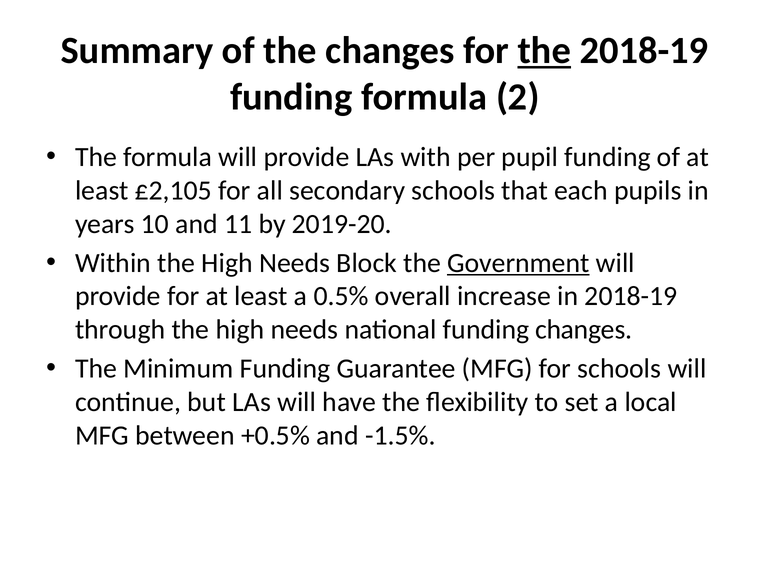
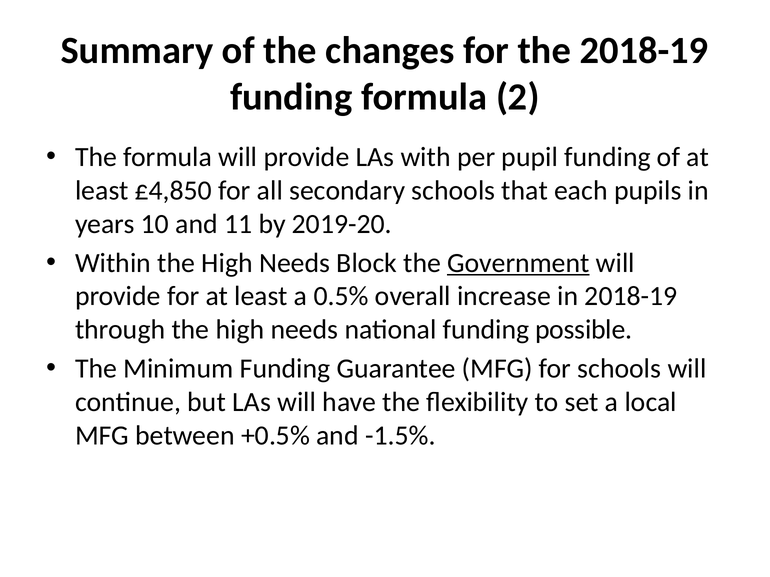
the underline: present -> none (544, 51)
£2,105: £2,105 -> £4,850 (173, 191)
funding changes: changes -> possible (584, 330)
